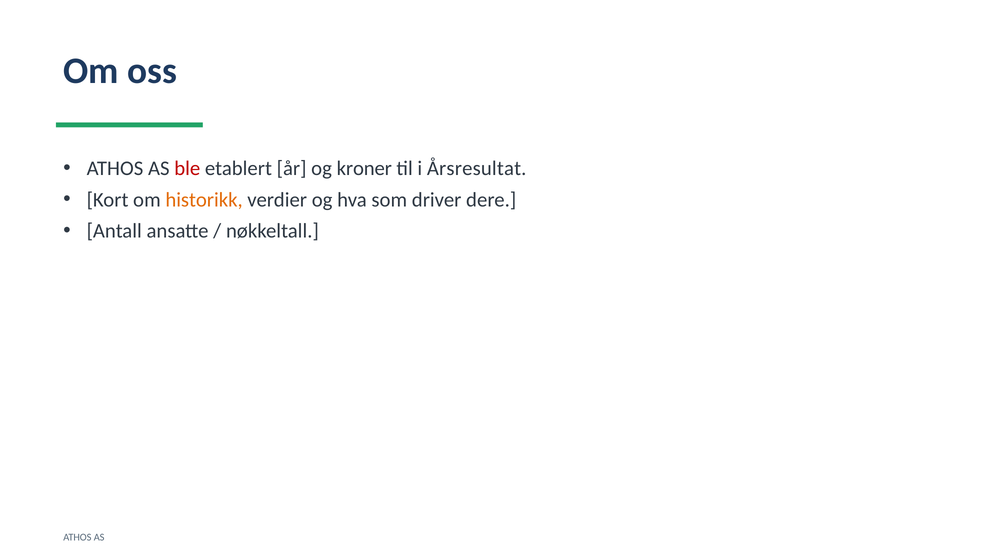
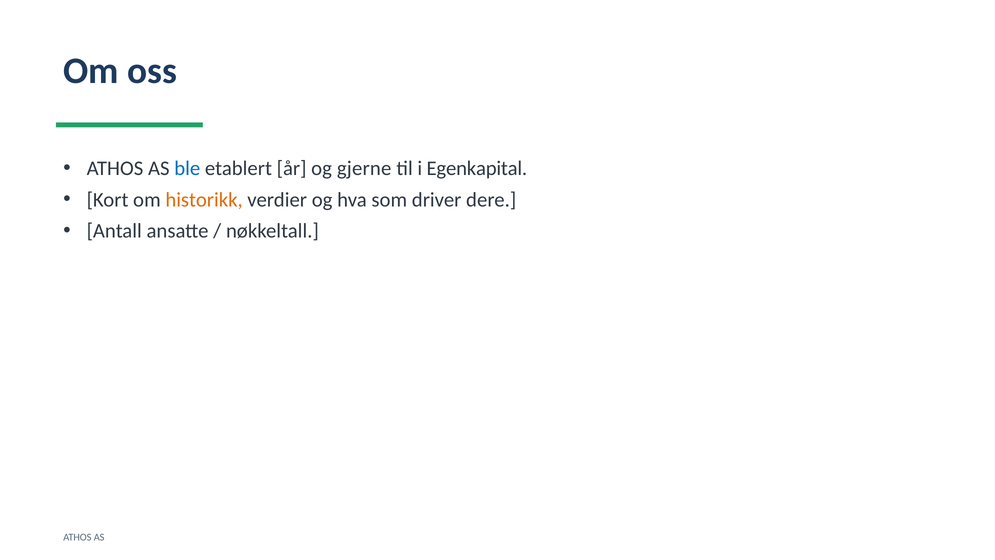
ble colour: red -> blue (187, 169)
kroner: kroner -> gjerne (364, 169)
Årsresultat: Årsresultat -> Egenkapital (477, 169)
